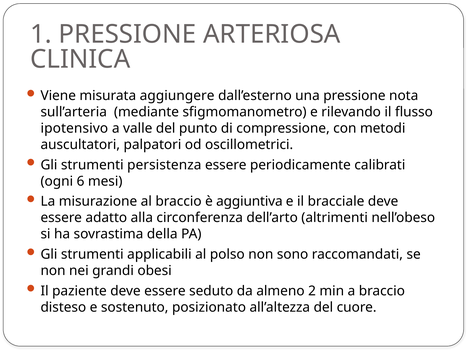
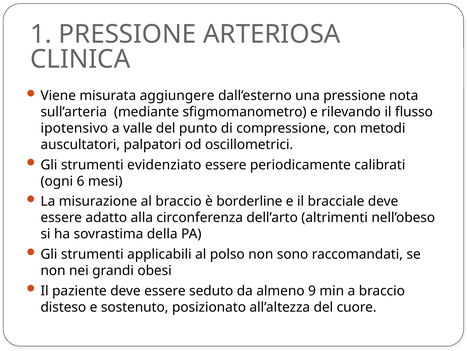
persistenza: persistenza -> evidenziato (164, 164)
aggiuntiva: aggiuntiva -> borderline (249, 201)
2: 2 -> 9 (312, 290)
